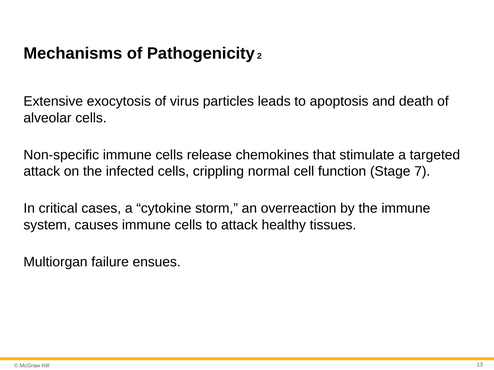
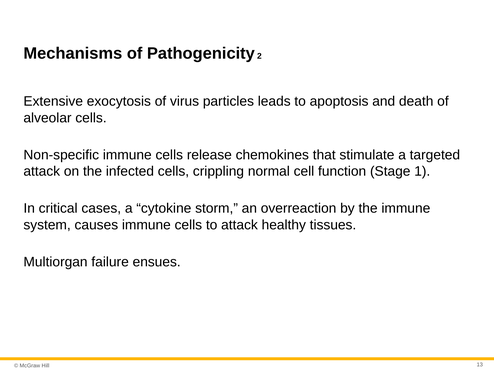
7: 7 -> 1 (422, 172)
